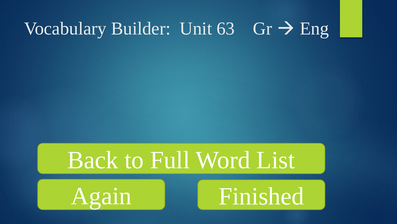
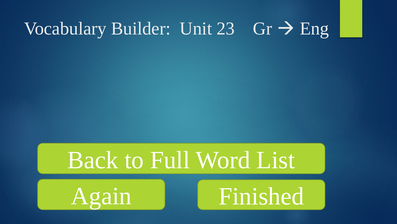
63: 63 -> 23 (226, 28)
